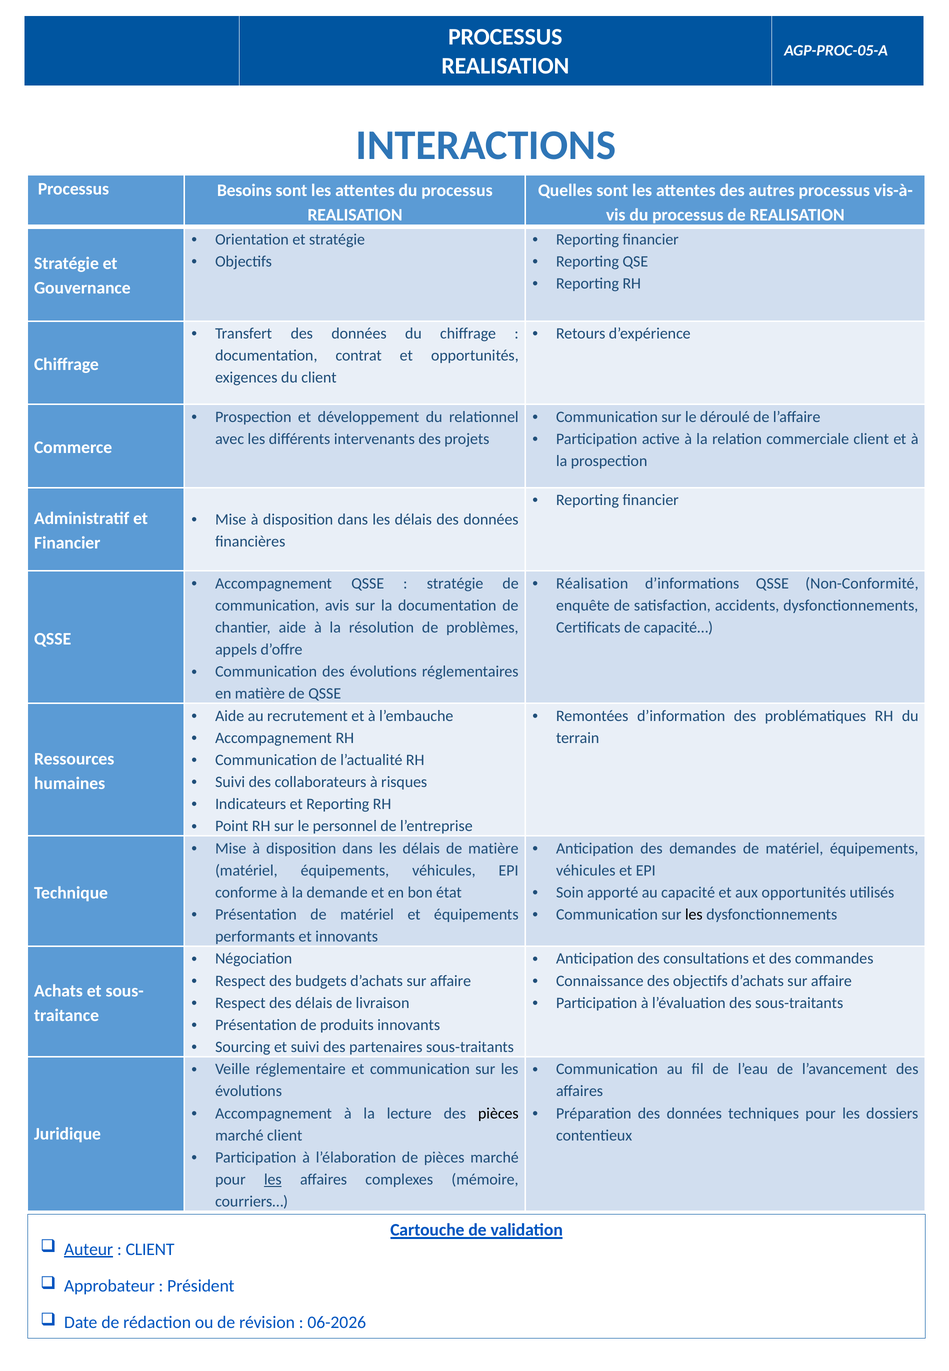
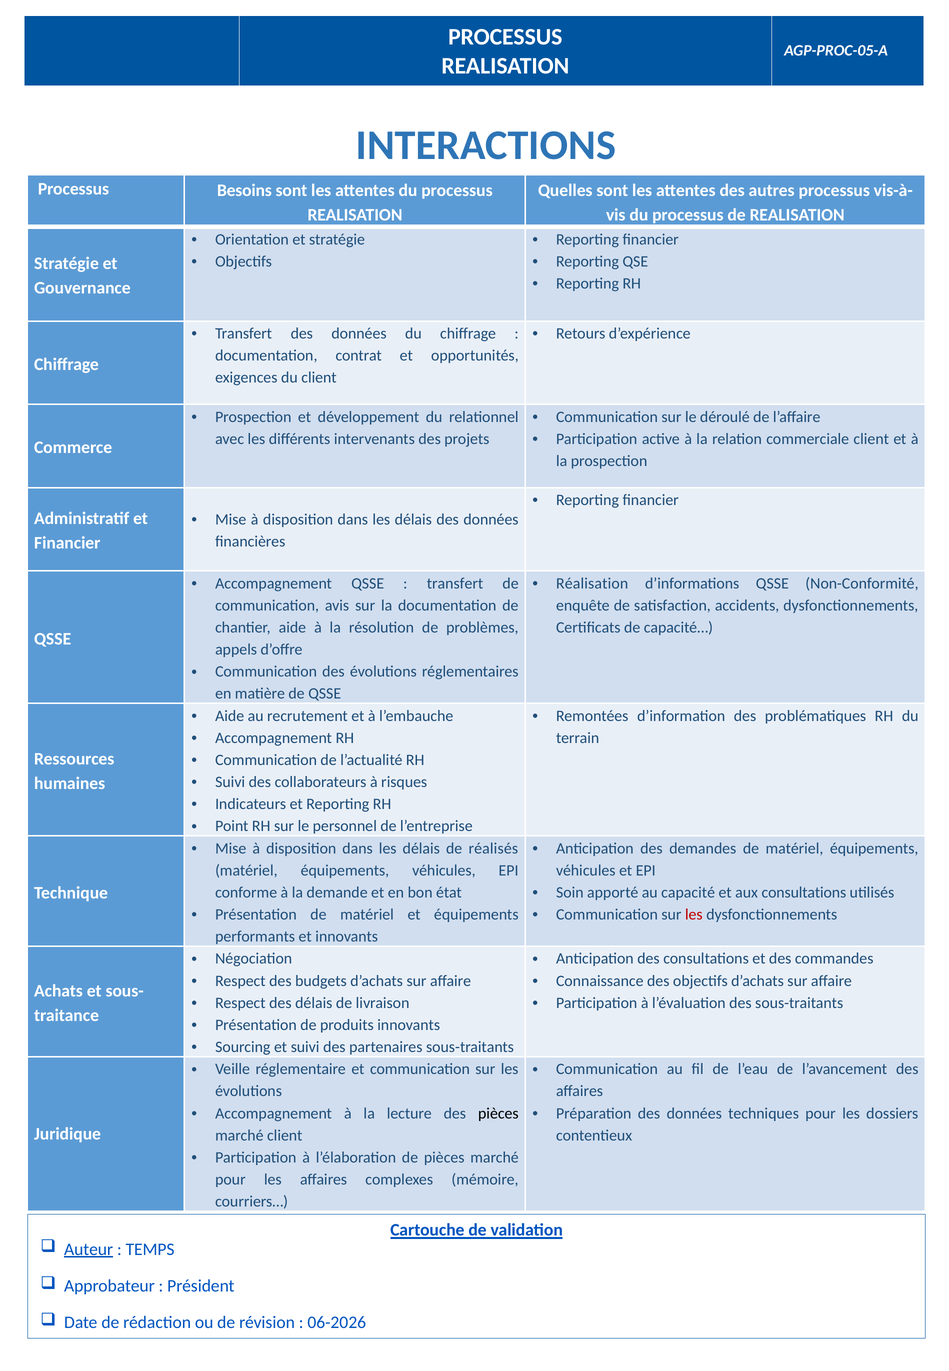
stratégie: stratégie -> transfert (455, 583)
de matière: matière -> réalisés (493, 848)
aux opportunités: opportunités -> consultations (804, 892)
les colour: black -> red (694, 914)
les underline: present -> none (273, 1179)
CLIENT: CLIENT -> TEMPS (150, 1249)
